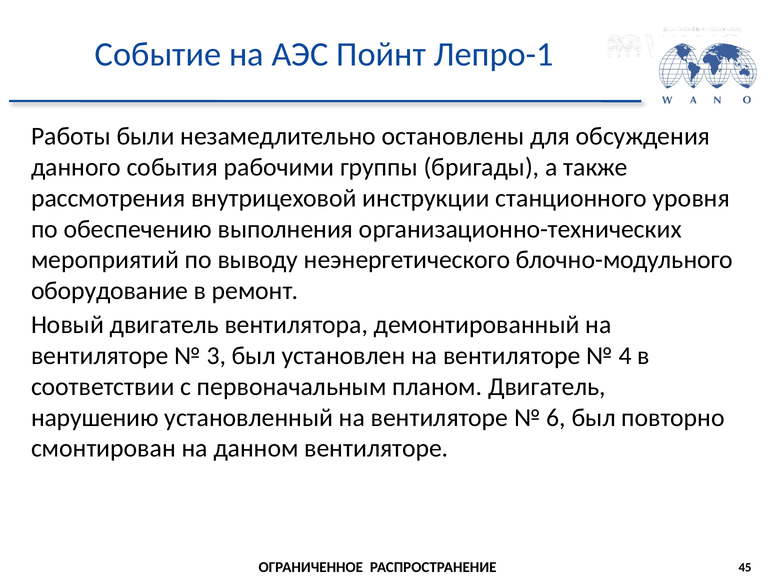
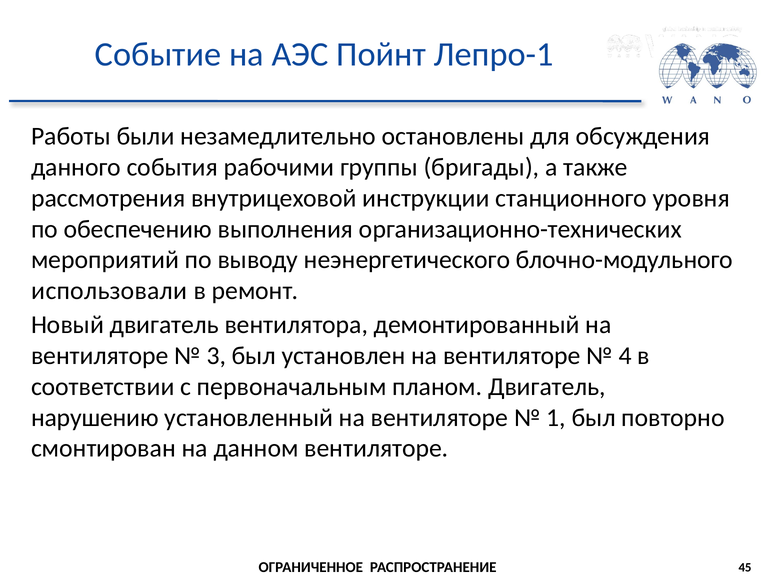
оборудование: оборудование -> использовали (109, 291)
6: 6 -> 1 (556, 418)
